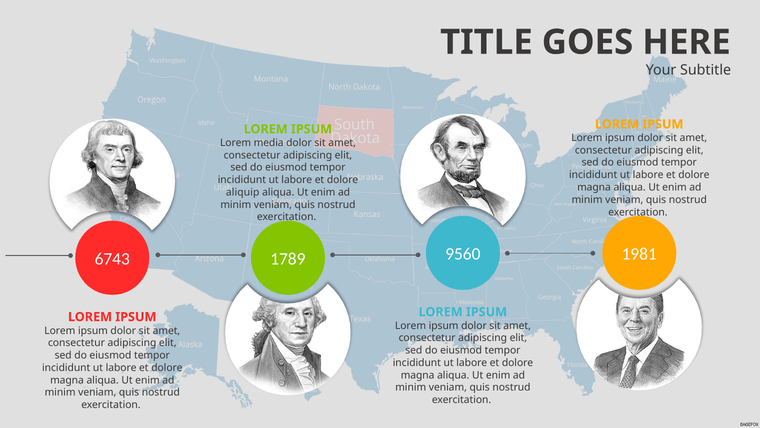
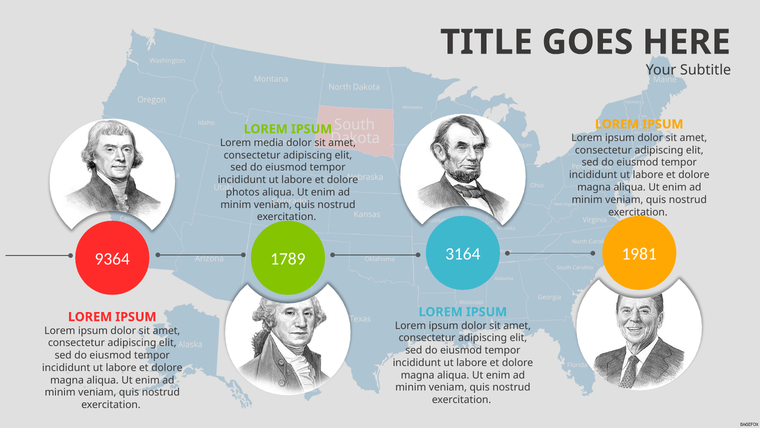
aliquip: aliquip -> photos (243, 192)
9560: 9560 -> 3164 (463, 254)
6743: 6743 -> 9364 (112, 259)
